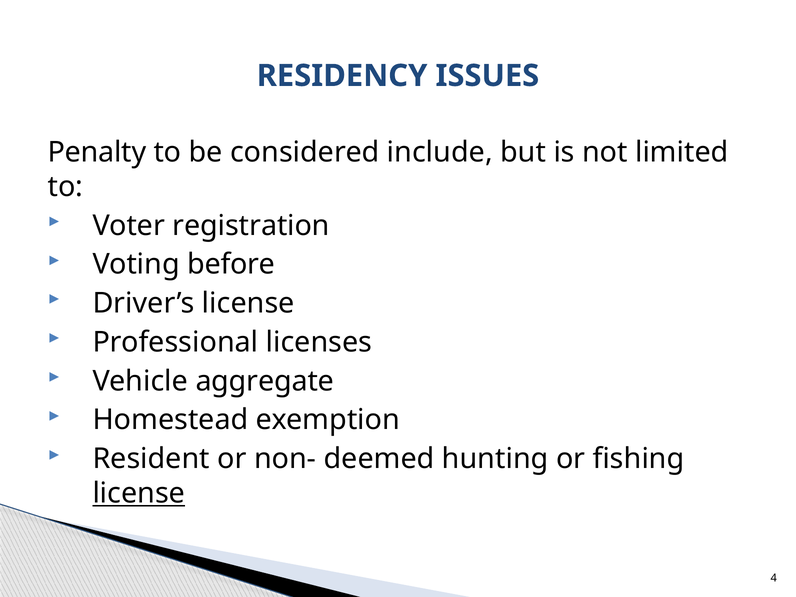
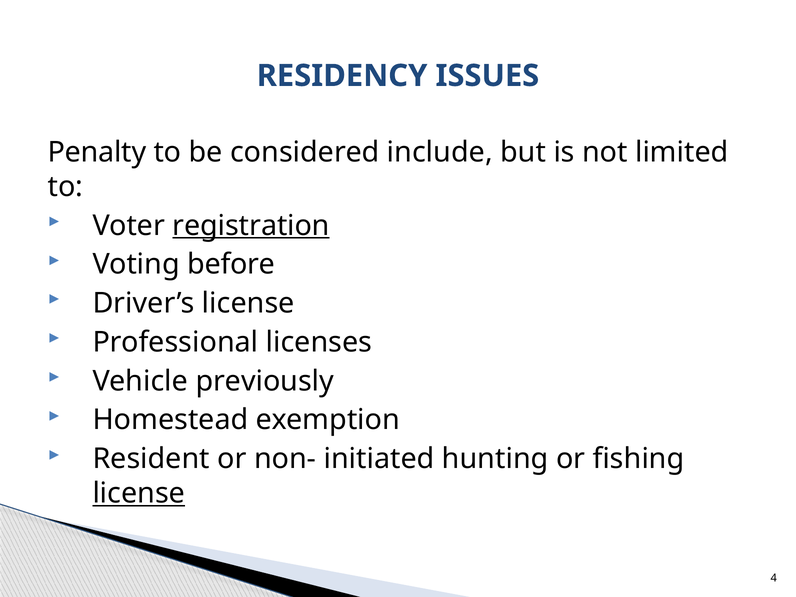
registration underline: none -> present (251, 226)
aggregate: aggregate -> previously (265, 381)
deemed: deemed -> initiated (379, 459)
